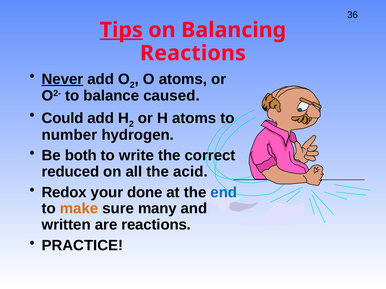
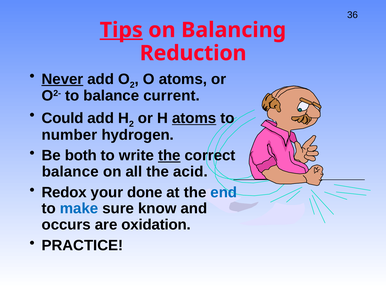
Reactions: Reactions -> Reduction (193, 53)
caused: caused -> current (172, 96)
atoms underline: none -> present (194, 118)
the underline: none -> present (169, 156)
reduced: reduced -> balance (70, 172)
make colour: orange -> blue (79, 209)
many: many -> know (157, 209)
written: written -> occurs (66, 225)
are reactions: reactions -> oxidation (156, 225)
